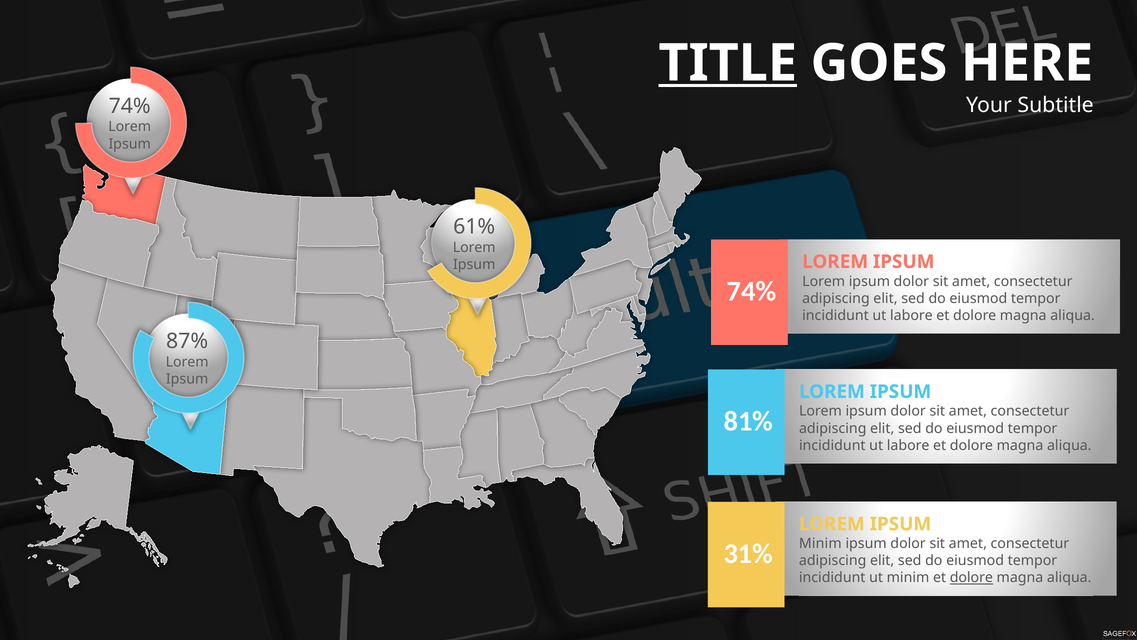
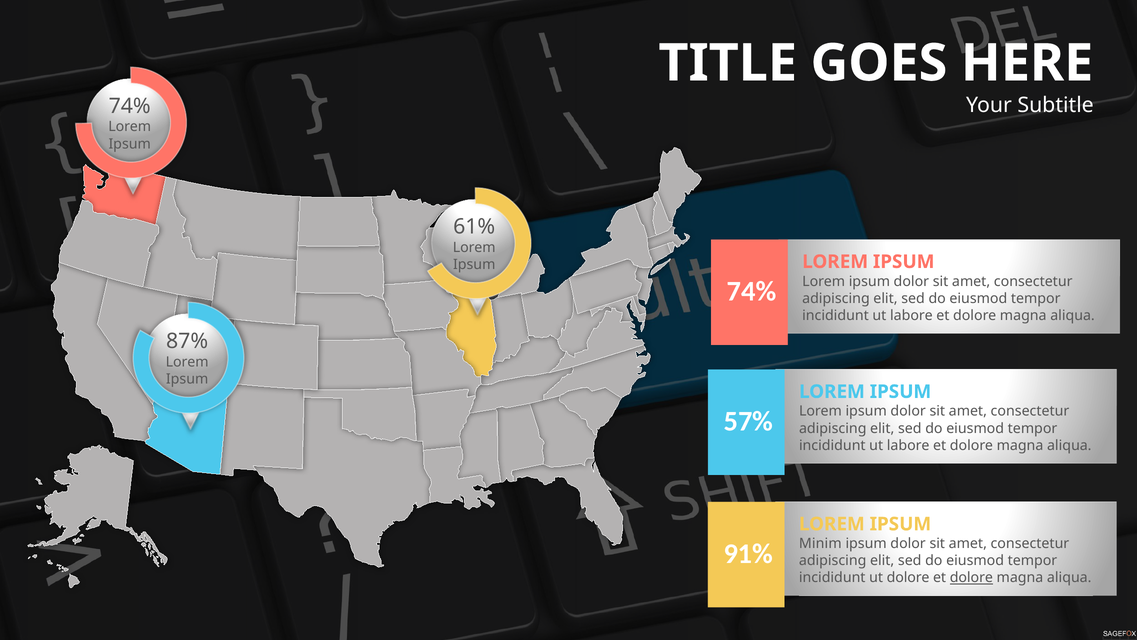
TITLE underline: present -> none (728, 63)
81%: 81% -> 57% (748, 421)
31%: 31% -> 91% (748, 553)
ut minim: minim -> dolore (908, 577)
